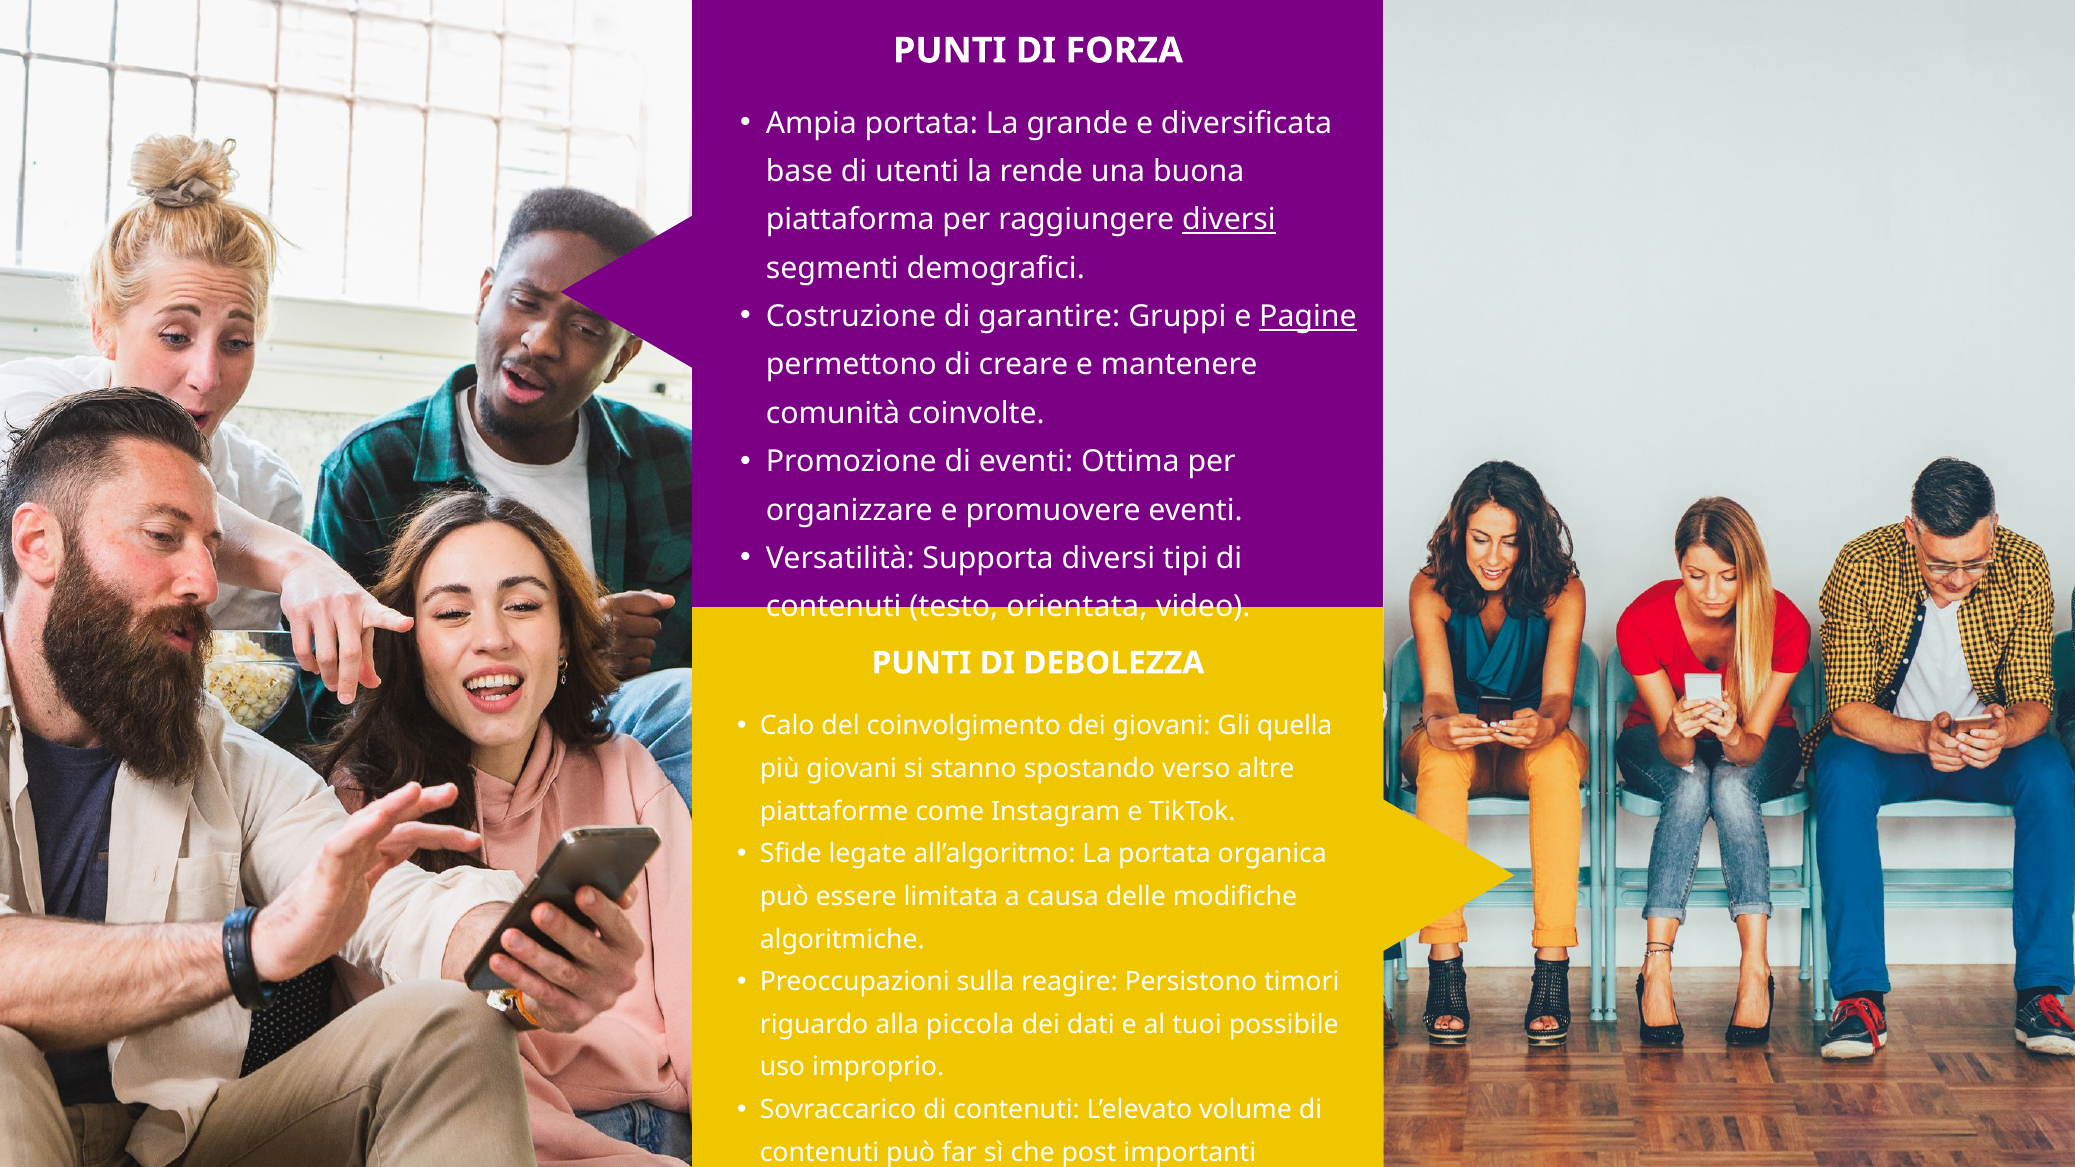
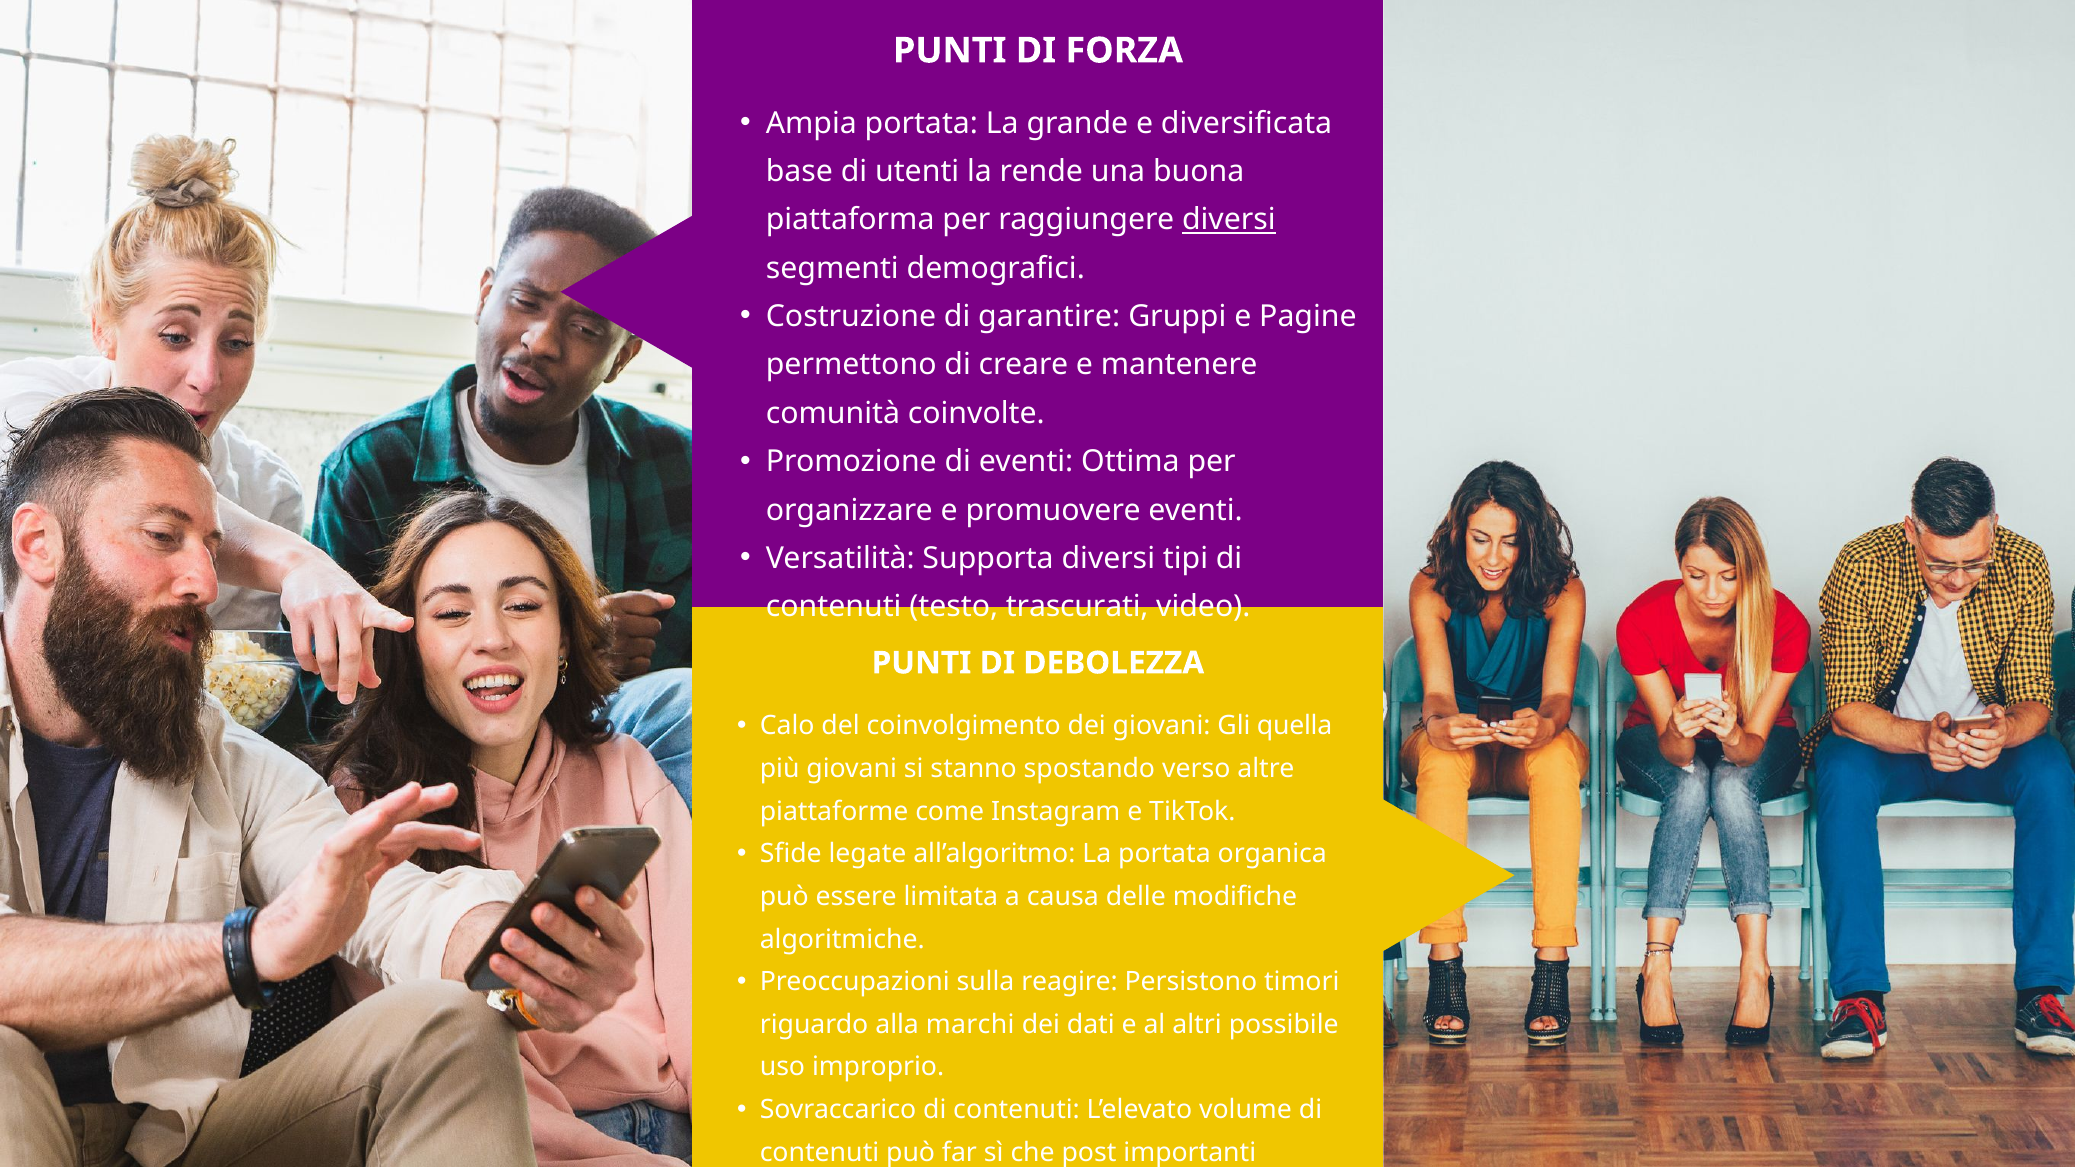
Pagine underline: present -> none (1308, 317)
testo orientata: orientata -> trascurati (1077, 607)
piccola: piccola -> marchi (970, 1025)
tuoi: tuoi -> altri (1197, 1025)
